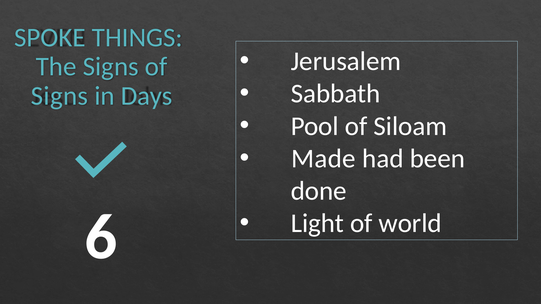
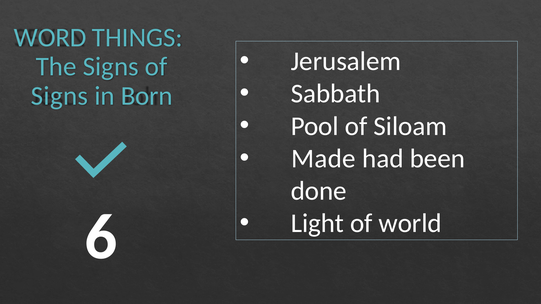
SPOKE: SPOKE -> WORD (50, 38)
Days: Days -> Born (147, 96)
